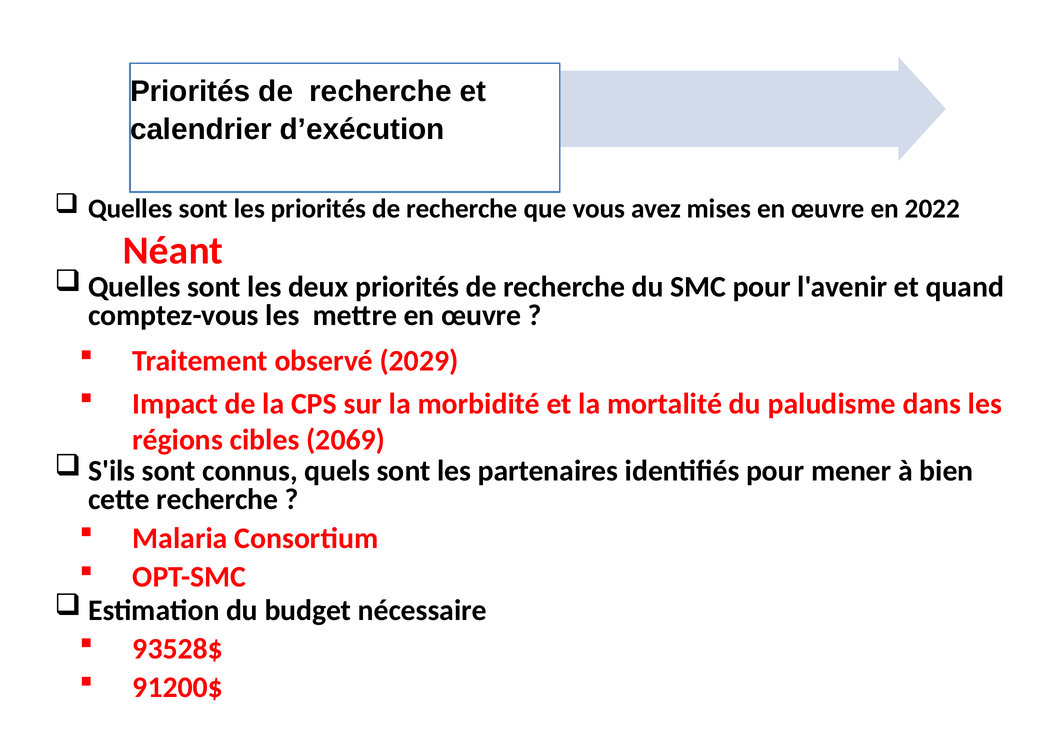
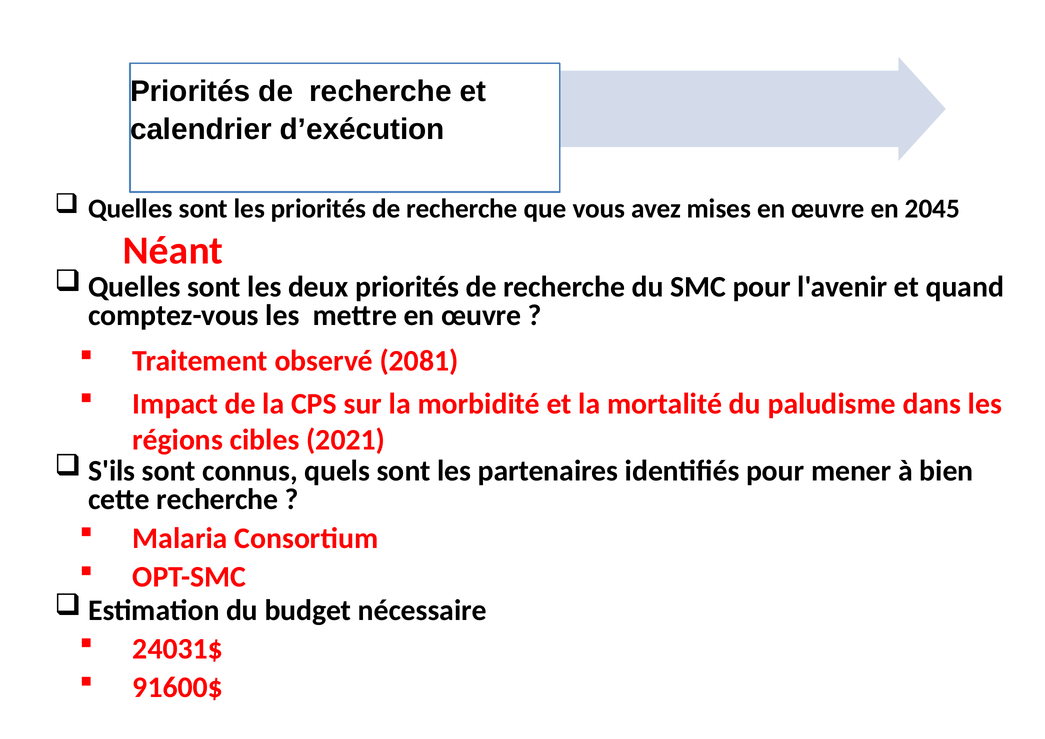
2022: 2022 -> 2045 (932, 209)
2029: 2029 -> 2081 (419, 361)
2069: 2069 -> 2021 (346, 440)
93528$: 93528$ -> 24031$ (178, 649)
91200$: 91200$ -> 91600$ (178, 688)
